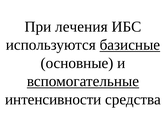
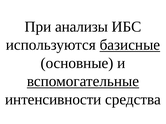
лечения: лечения -> анализы (81, 27)
